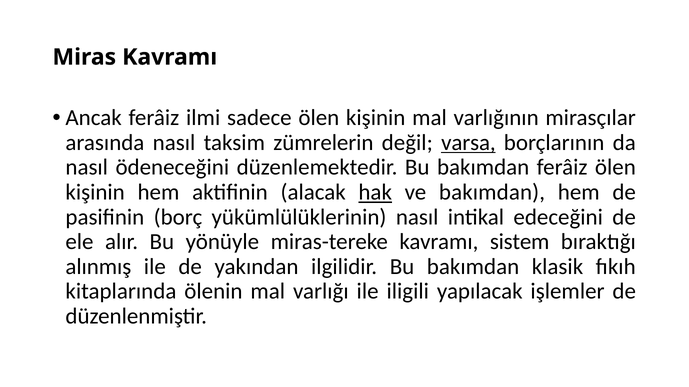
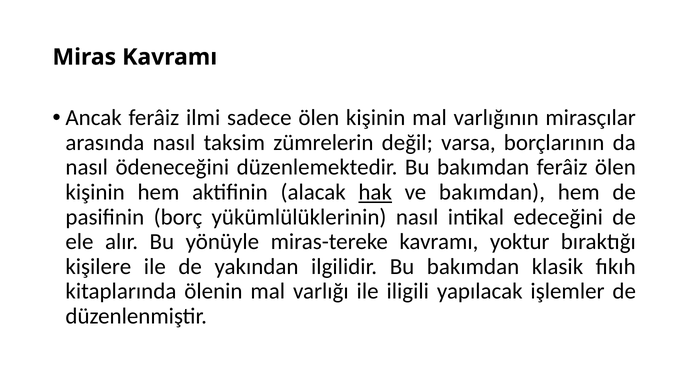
varsa underline: present -> none (468, 143)
sistem: sistem -> yoktur (520, 242)
alınmış: alınmış -> kişilere (98, 267)
